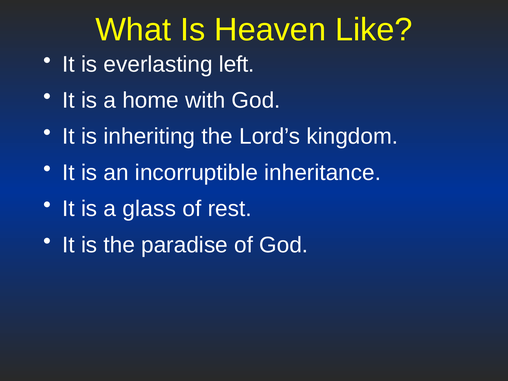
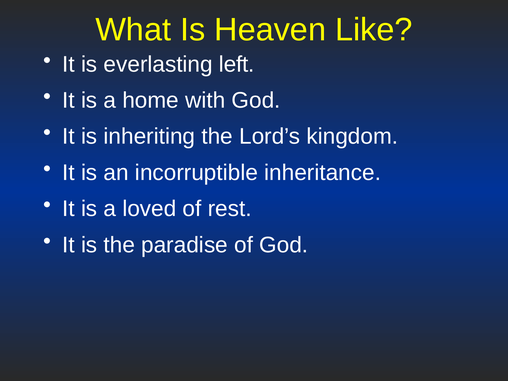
glass: glass -> loved (149, 209)
